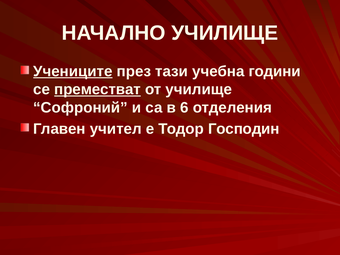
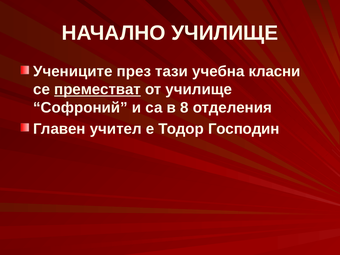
Учениците underline: present -> none (73, 71)
години: години -> класни (275, 71)
6: 6 -> 8 (184, 108)
